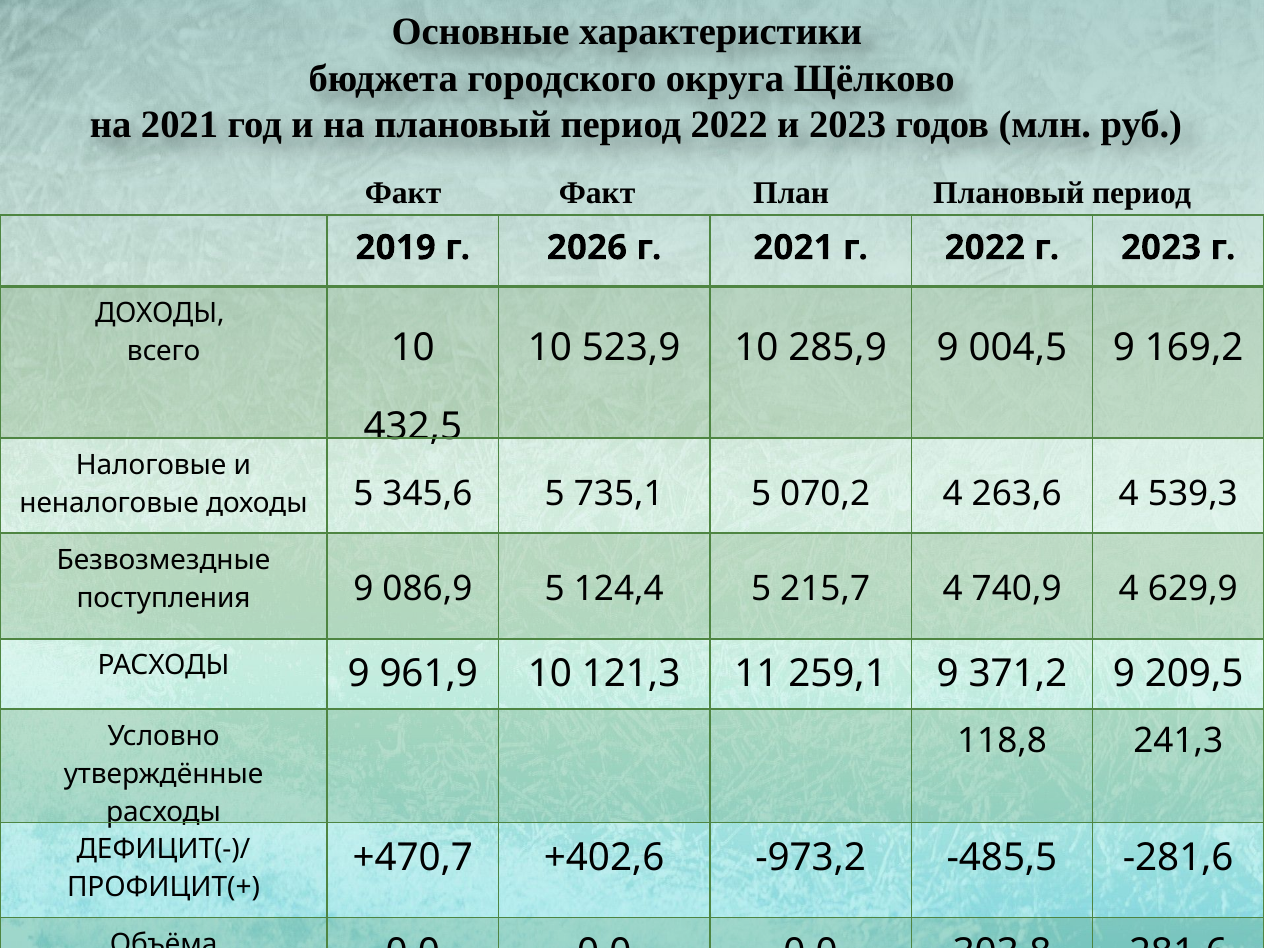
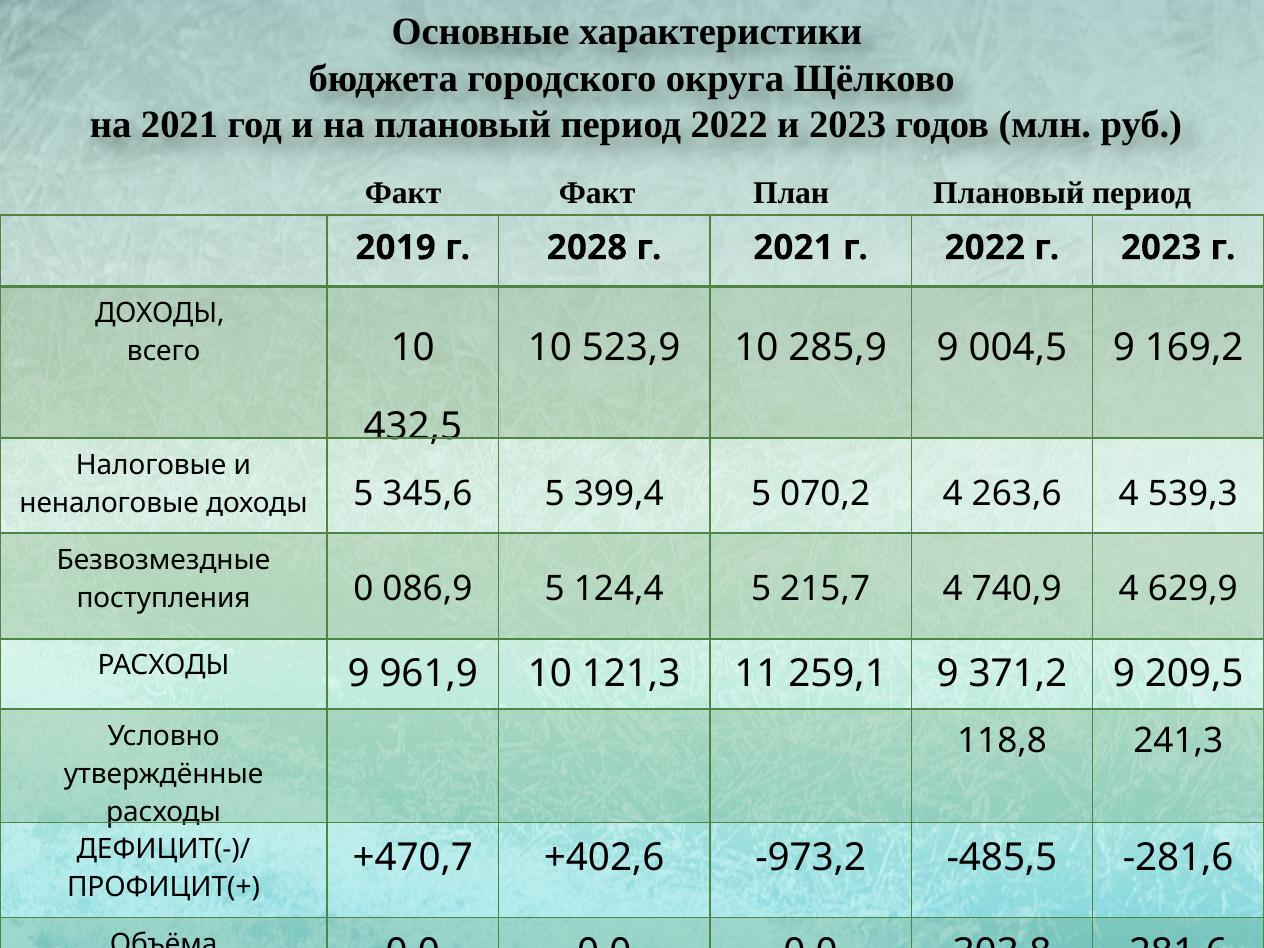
2026: 2026 -> 2028 (587, 248)
735,1: 735,1 -> 399,4 (619, 494)
поступления 9: 9 -> 0 (363, 589)
